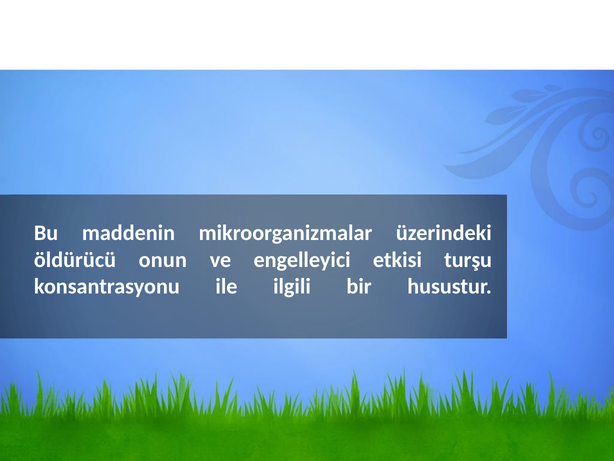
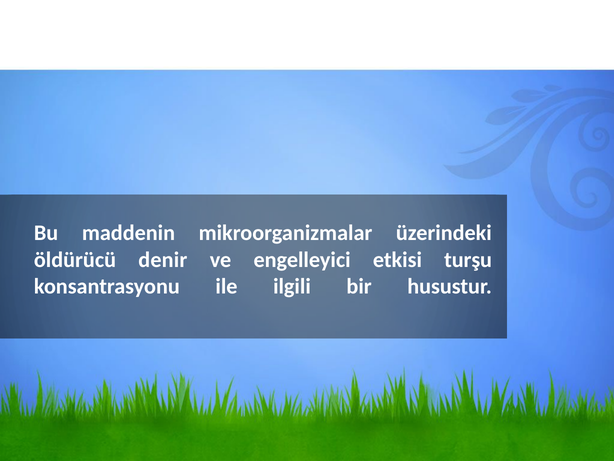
onun: onun -> denir (163, 259)
